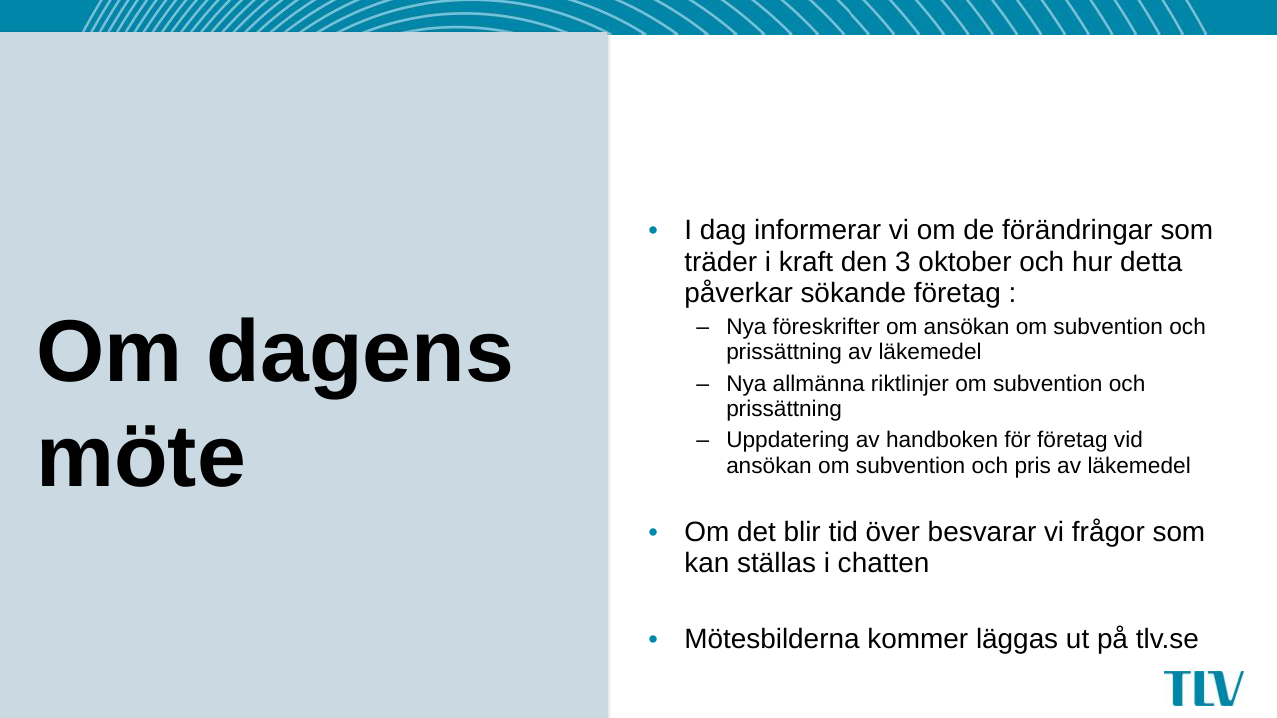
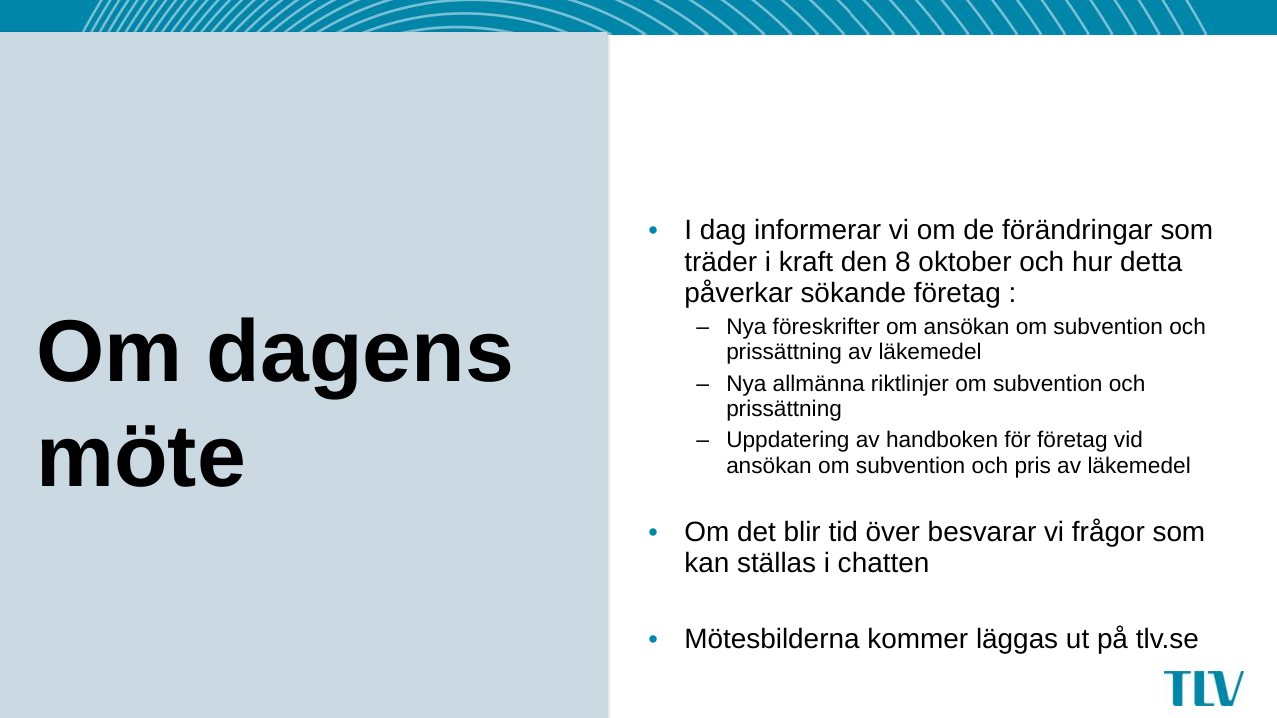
3: 3 -> 8 (903, 262)
